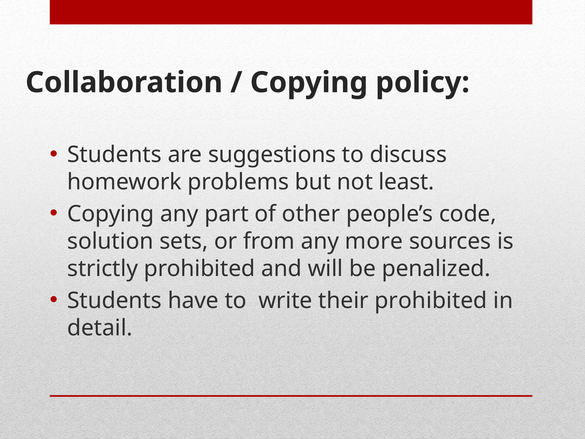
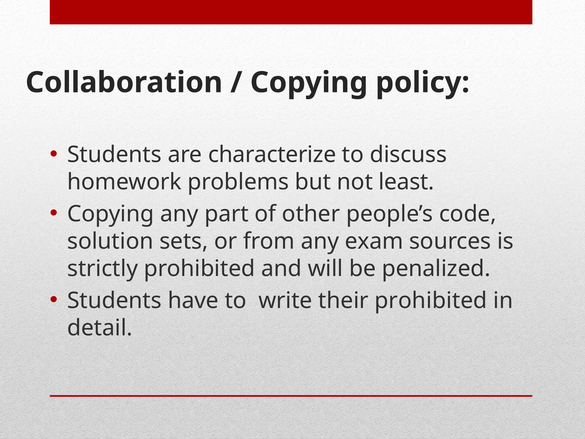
suggestions: suggestions -> characterize (272, 155)
more: more -> exam (374, 241)
